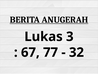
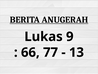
3: 3 -> 9 (70, 36)
67: 67 -> 66 (30, 52)
32: 32 -> 13 (76, 52)
